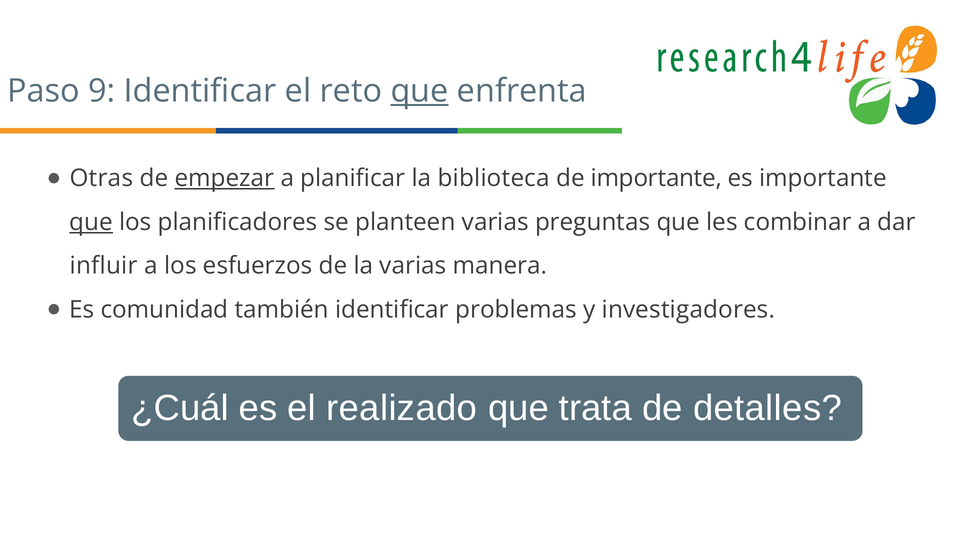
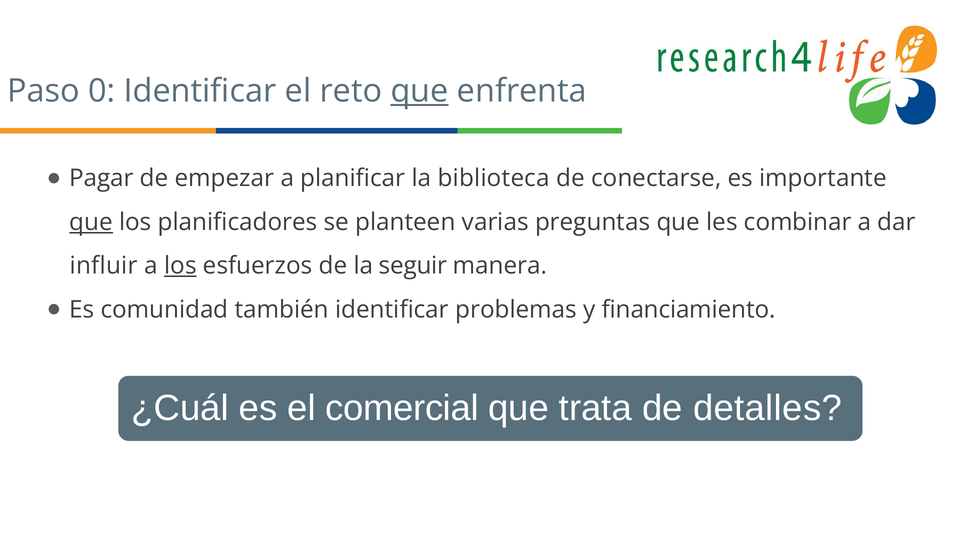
9: 9 -> 0 (102, 91)
Otras: Otras -> Pagar (102, 179)
empezar underline: present -> none (224, 179)
de importante: importante -> conectarse (656, 179)
los underline: none -> present (180, 266)
la varias: varias -> seguir (413, 266)
investigadores: investigadores -> financiamiento (689, 310)
realizado: realizado -> comercial (402, 408)
